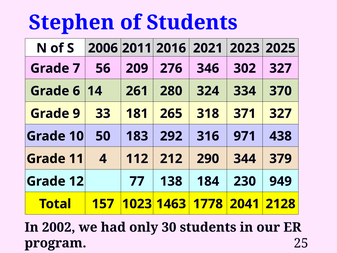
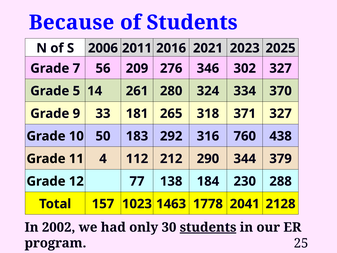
Stephen: Stephen -> Because (72, 22)
6: 6 -> 5 (76, 91)
971: 971 -> 760 (245, 136)
949: 949 -> 288 (281, 181)
students underline: none -> present (208, 227)
